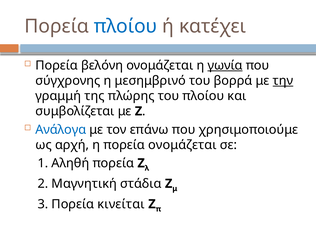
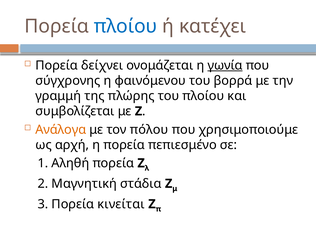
βελόνη: βελόνη -> δείχνει (102, 65)
μεσημβρινό: μεσημβρινό -> φαινόμενου (150, 81)
την underline: present -> none (283, 81)
Ανάλογα colour: blue -> orange (61, 130)
επάνω: επάνω -> πόλου (149, 130)
πορεία ονομάζεται: ονομάζεται -> πεπιεσμένο (182, 145)
